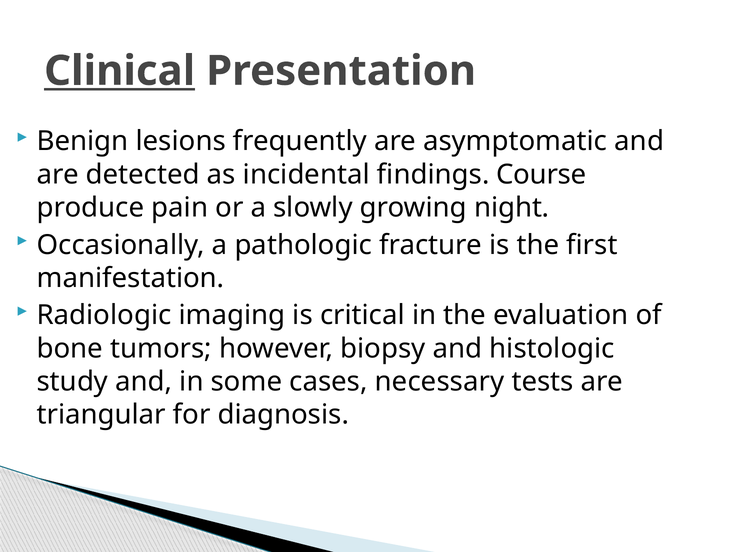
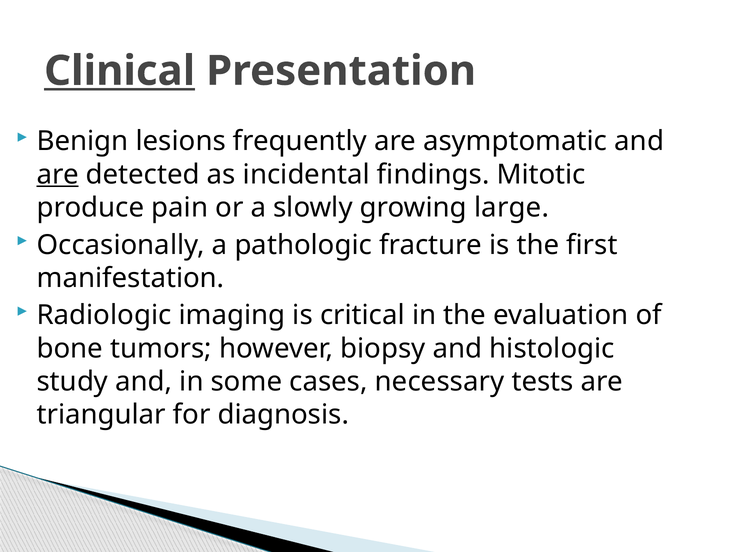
are underline: none -> present (58, 175)
Course: Course -> Mitotic (541, 175)
night: night -> large (512, 208)
